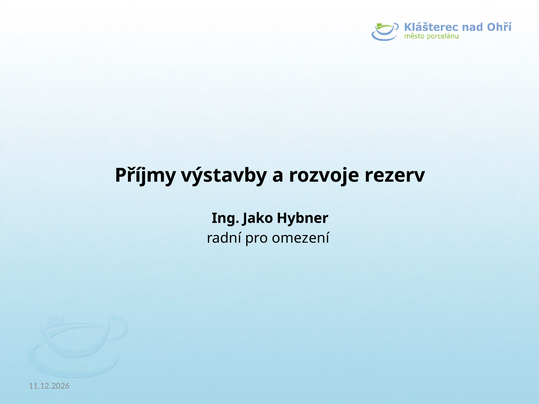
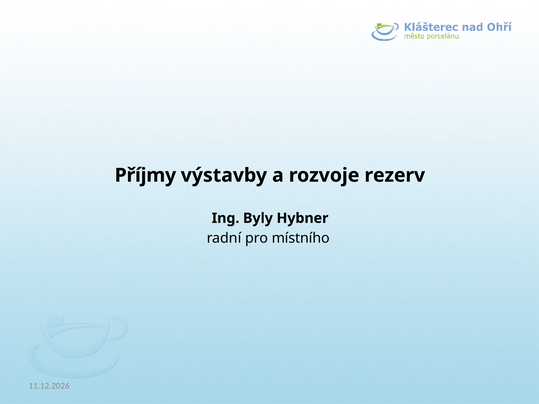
Jako: Jako -> Byly (258, 218)
omezení: omezení -> místního (301, 238)
